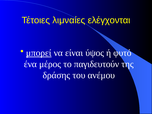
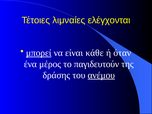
ύψος: ύψος -> κάθε (95, 53)
φυτό: φυτό -> όταν (122, 53)
ανέμου underline: none -> present (101, 75)
